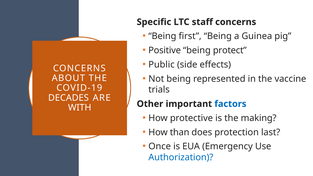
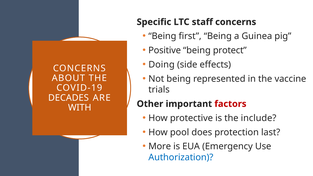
Public: Public -> Doing (162, 65)
factors colour: blue -> red (230, 104)
making: making -> include (259, 118)
than: than -> pool (180, 132)
Once: Once -> More (160, 147)
